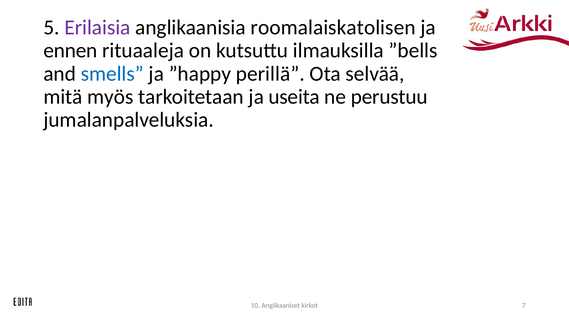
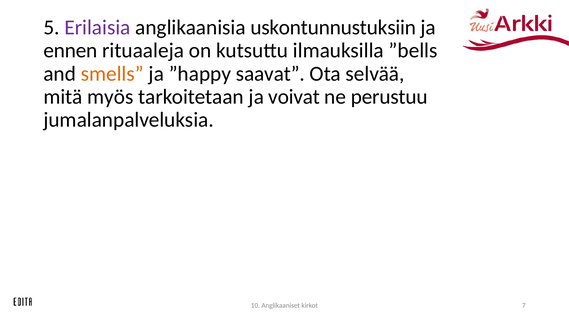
roomalaiskatolisen: roomalaiskatolisen -> uskontunnustuksiin (333, 28)
smells colour: blue -> orange (112, 74)
perillä: perillä -> saavat (270, 74)
useita: useita -> voivat (294, 97)
